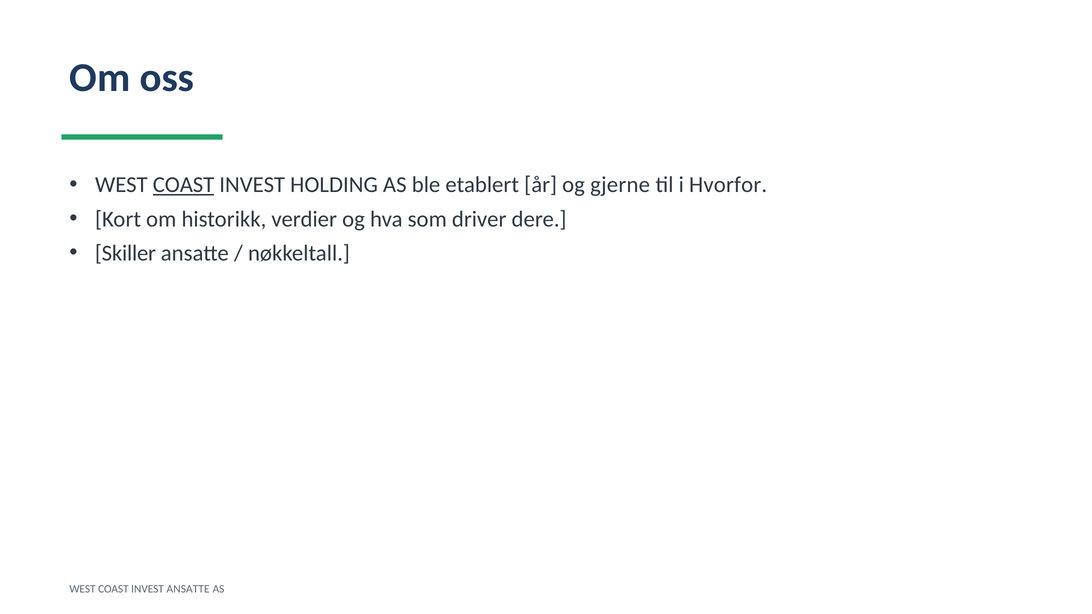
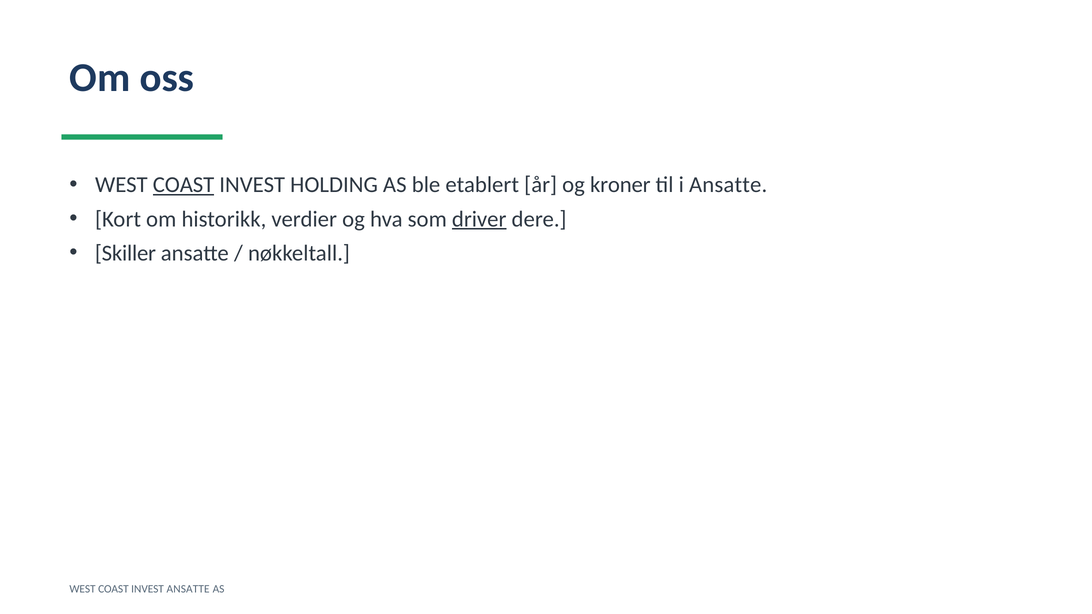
gjerne: gjerne -> kroner (620, 185)
i Hvorfor: Hvorfor -> Ansatte (728, 185)
driver underline: none -> present (479, 219)
